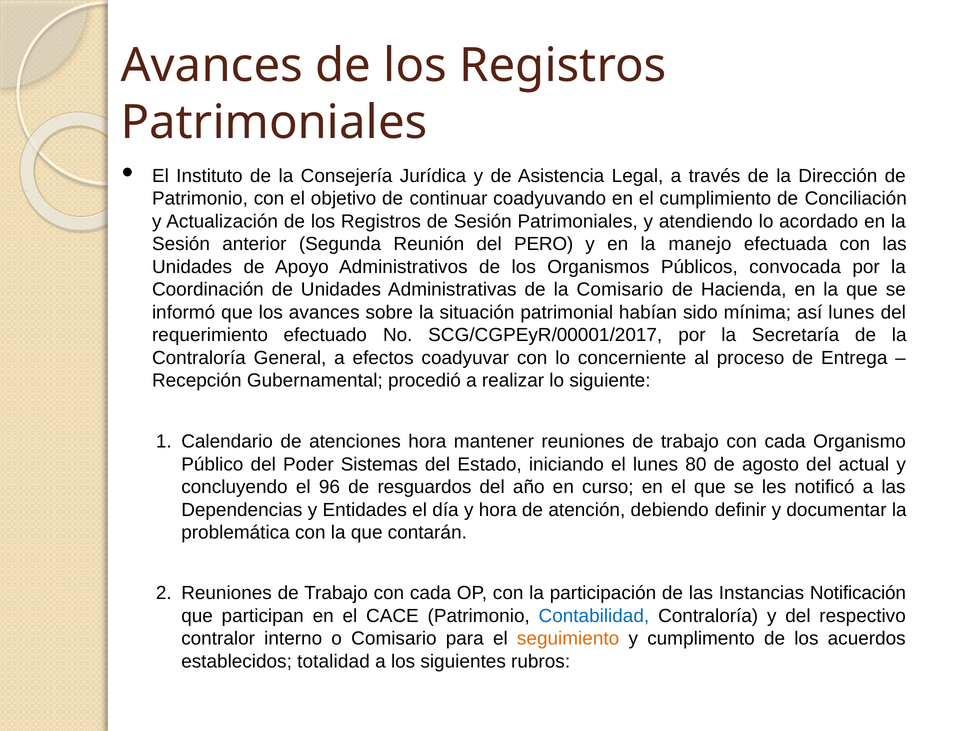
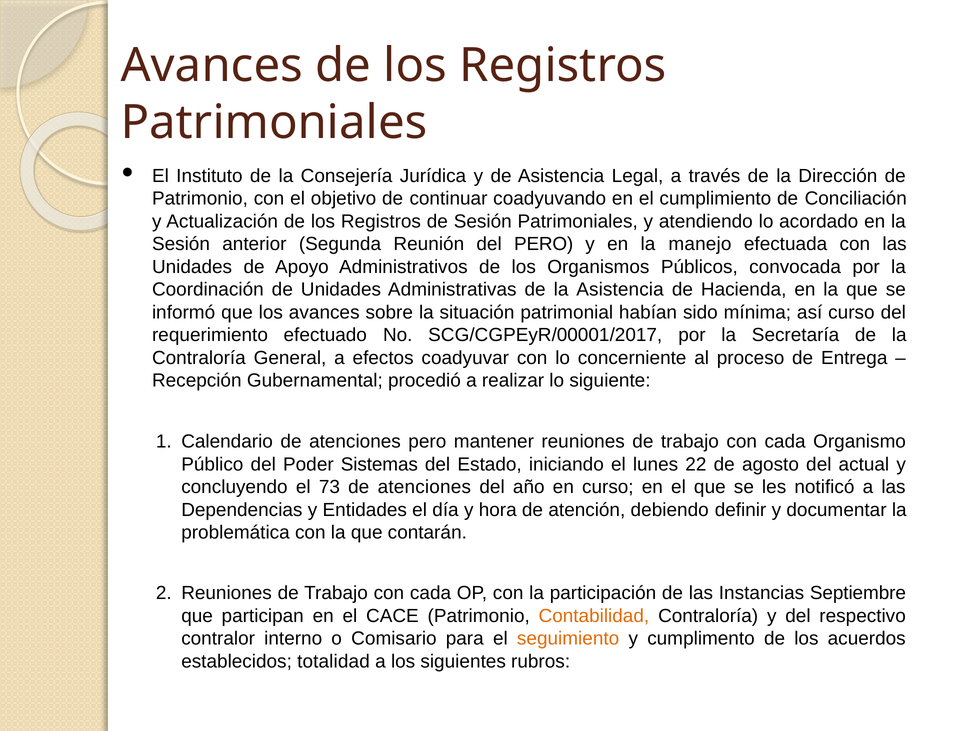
la Comisario: Comisario -> Asistencia (620, 289)
así lunes: lunes -> curso (851, 312)
atenciones hora: hora -> pero (427, 441)
80: 80 -> 22 (696, 464)
96: 96 -> 73 (329, 487)
resguardos: resguardos -> atenciones (424, 487)
Notificación: Notificación -> Septiembre (858, 593)
Contabilidad colour: blue -> orange (594, 615)
